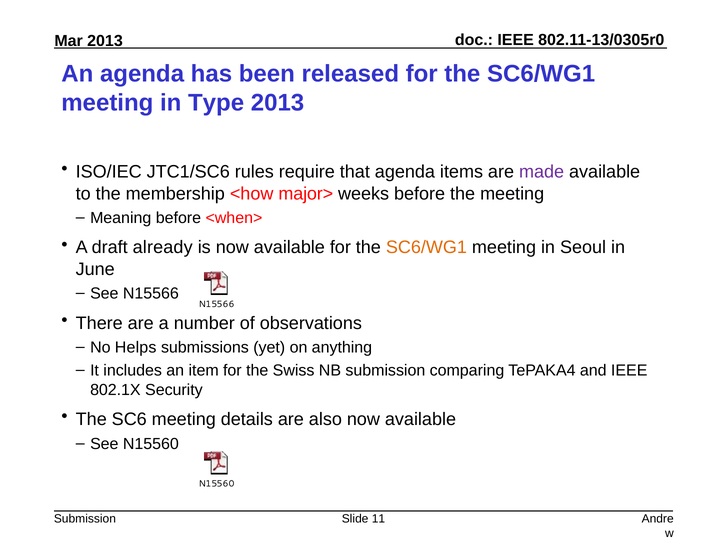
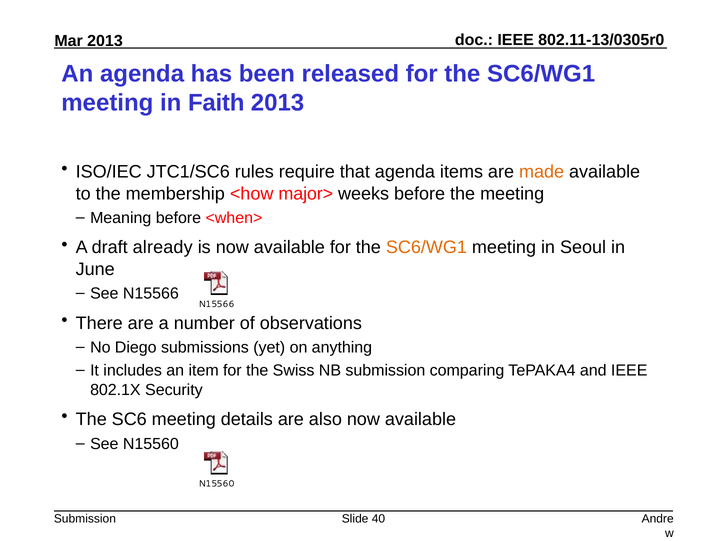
Type: Type -> Faith (216, 103)
made colour: purple -> orange (542, 172)
Helps: Helps -> Diego (136, 347)
11: 11 -> 40 (379, 519)
